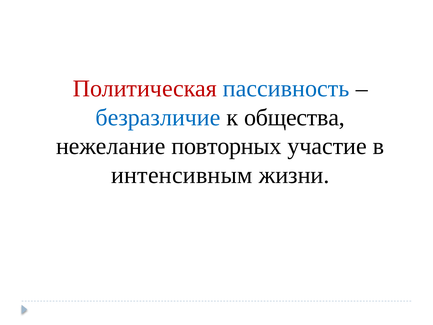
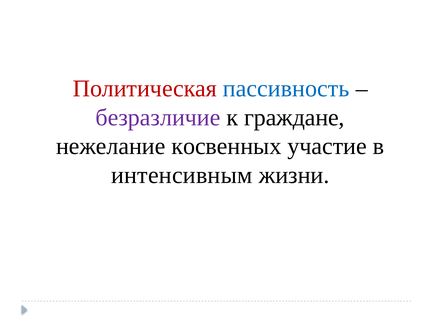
безразличие colour: blue -> purple (158, 117)
общества: общества -> граждане (294, 117)
повторных: повторных -> косвенных (226, 146)
